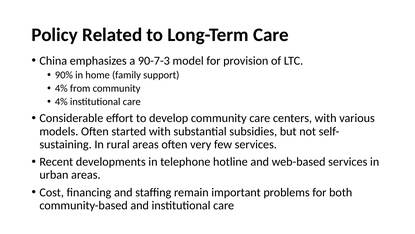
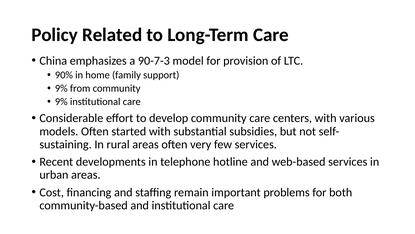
4%: 4% -> 9% (61, 88)
4%: 4% -> 9% (61, 102)
